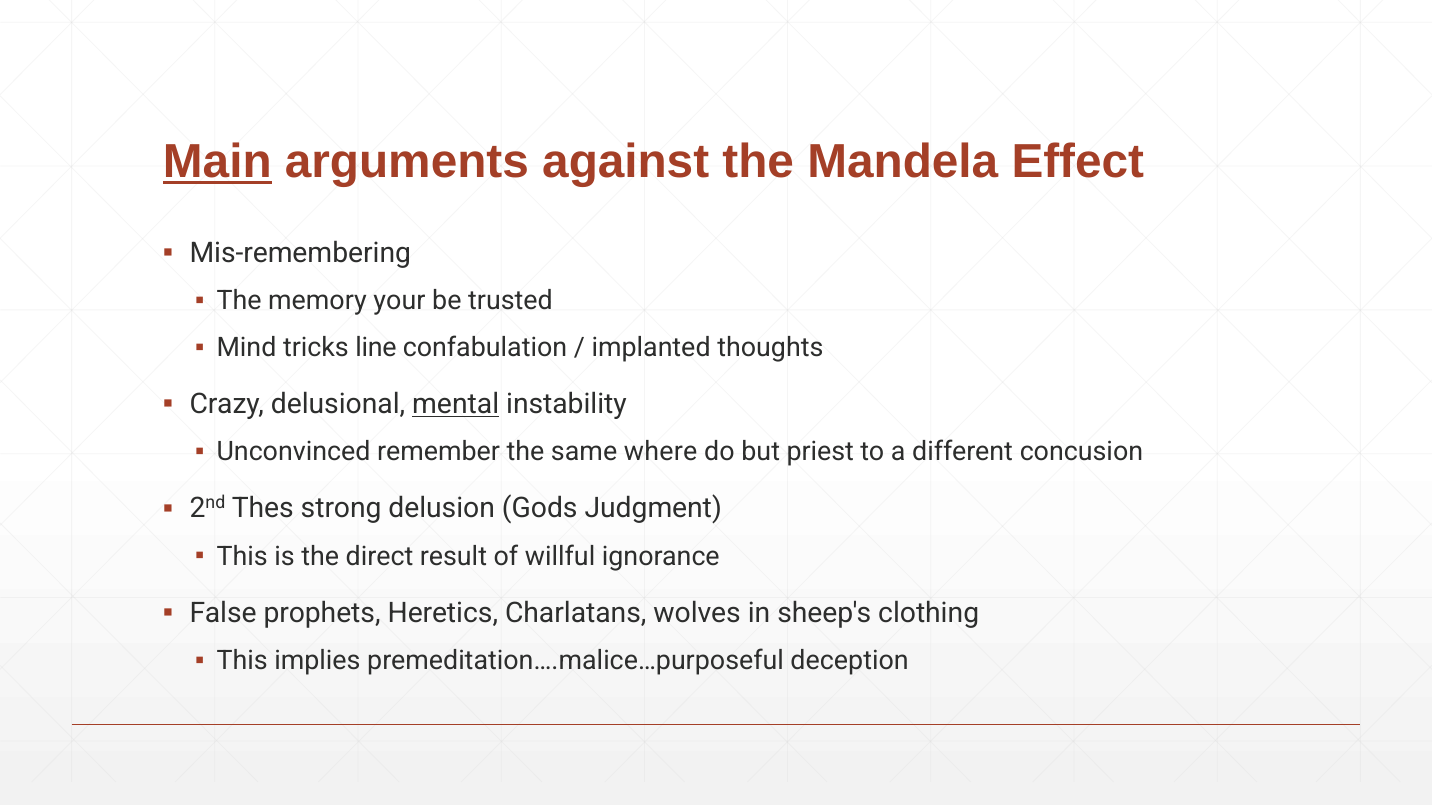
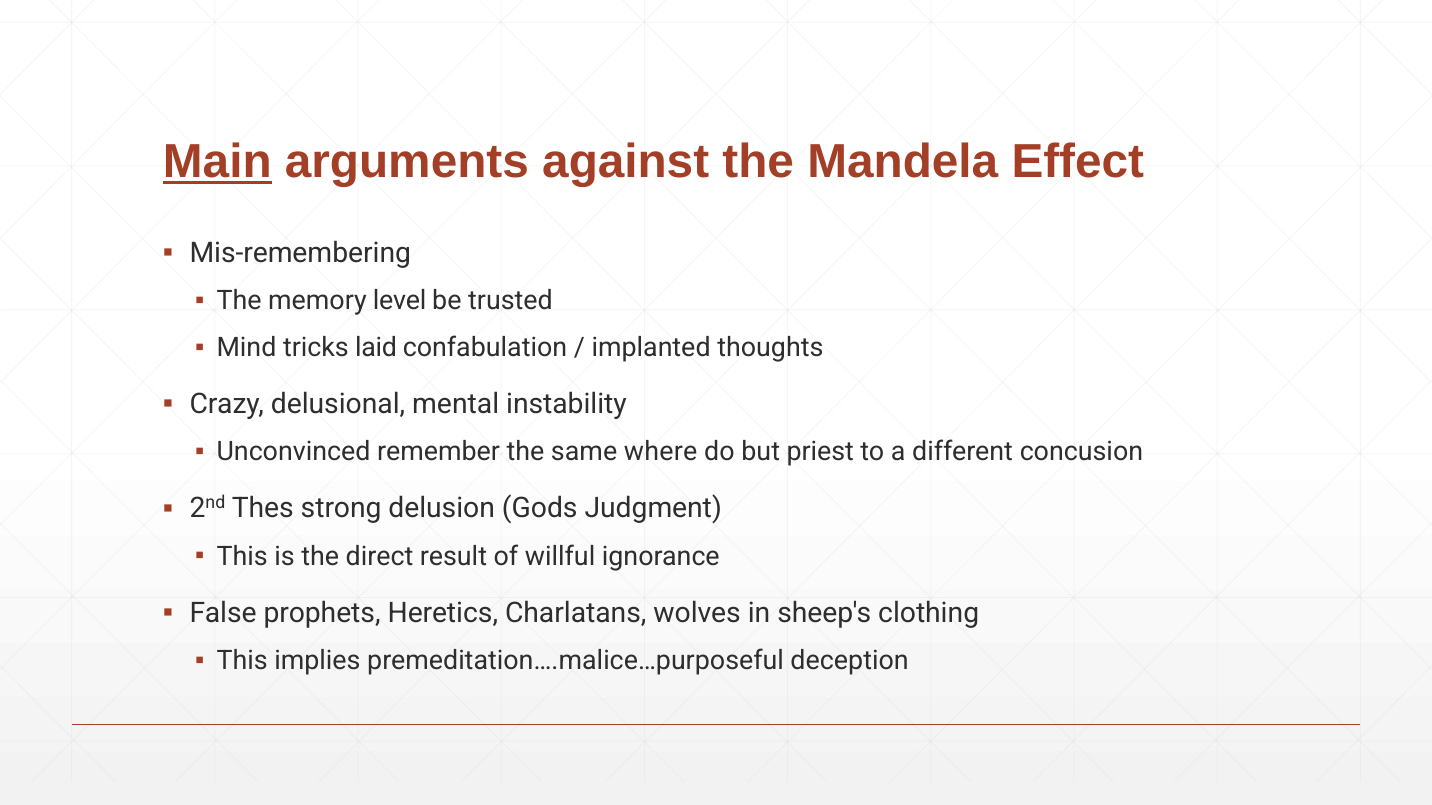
your: your -> level (400, 301)
line: line -> laid (376, 348)
mental underline: present -> none (456, 404)
